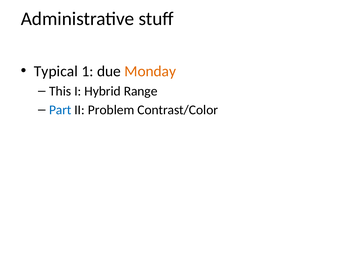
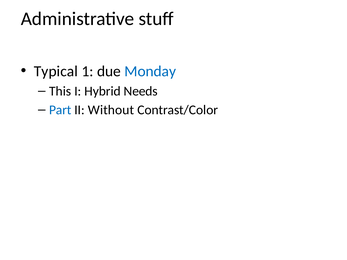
Monday colour: orange -> blue (150, 71)
Range: Range -> Needs (141, 91)
Problem: Problem -> Without (111, 110)
